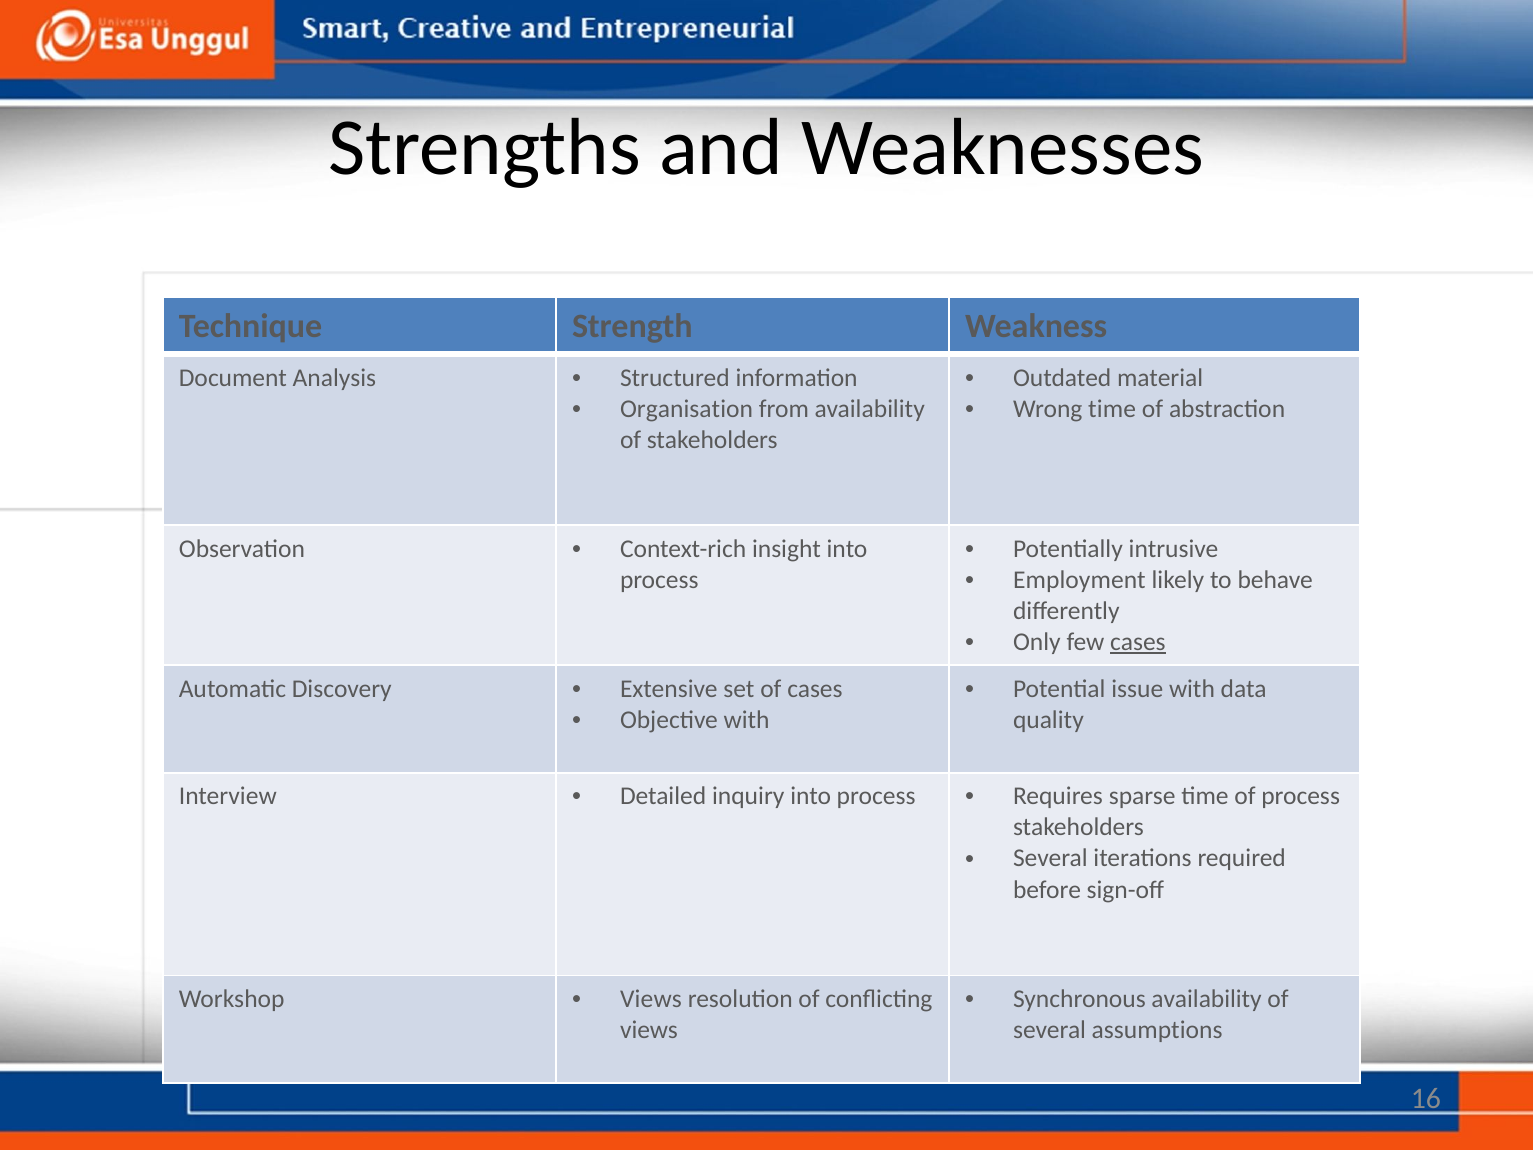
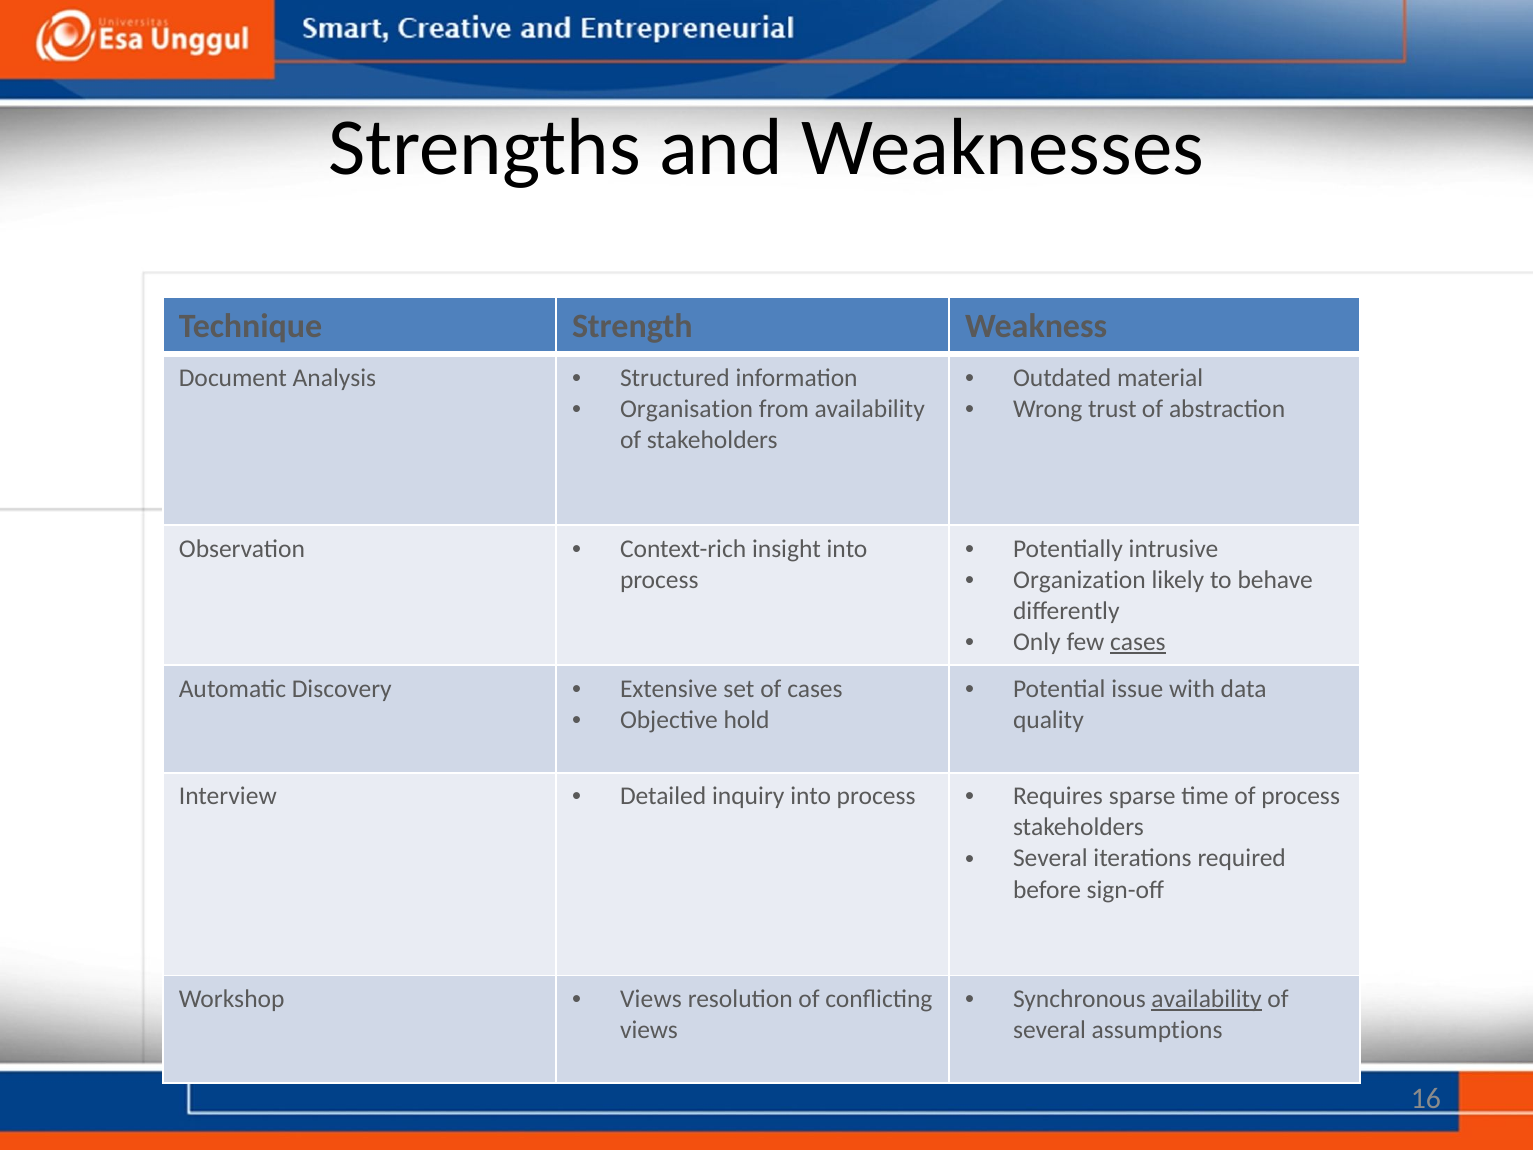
Wrong time: time -> trust (1112, 409)
Employment: Employment -> Organization (1079, 580)
Objective with: with -> hold (747, 720)
availability underline: none -> present (1207, 999)
